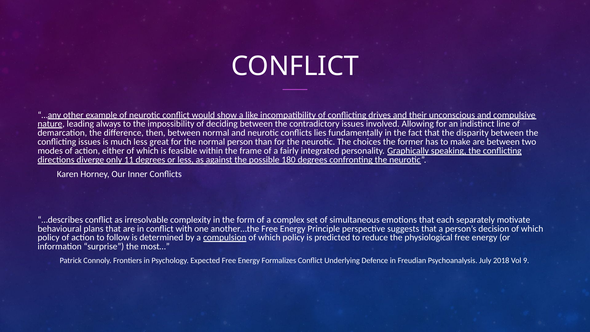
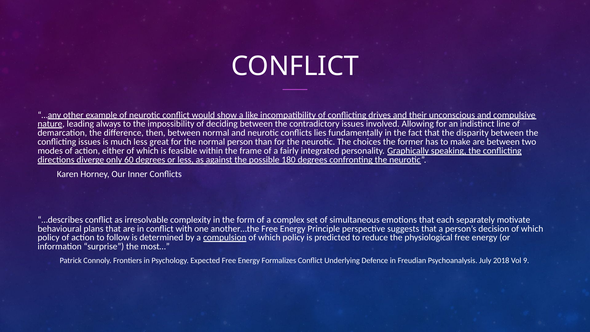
11: 11 -> 60 (129, 160)
